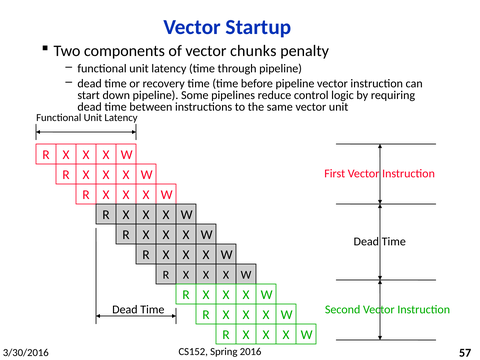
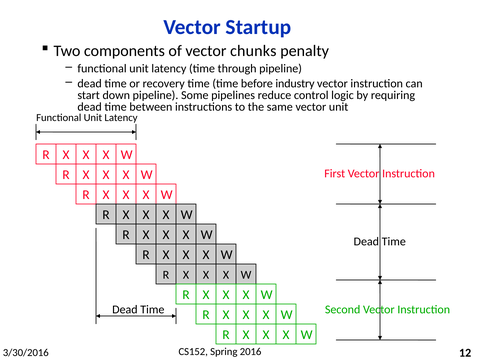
before pipeline: pipeline -> industry (295, 84)
57: 57 -> 12 (465, 353)
